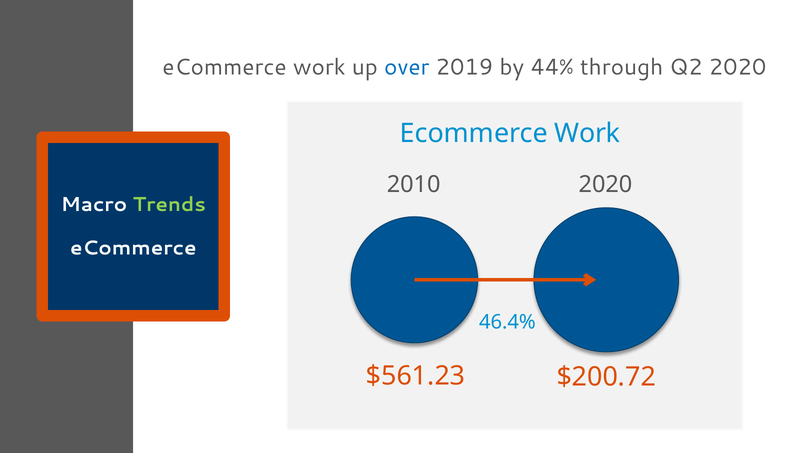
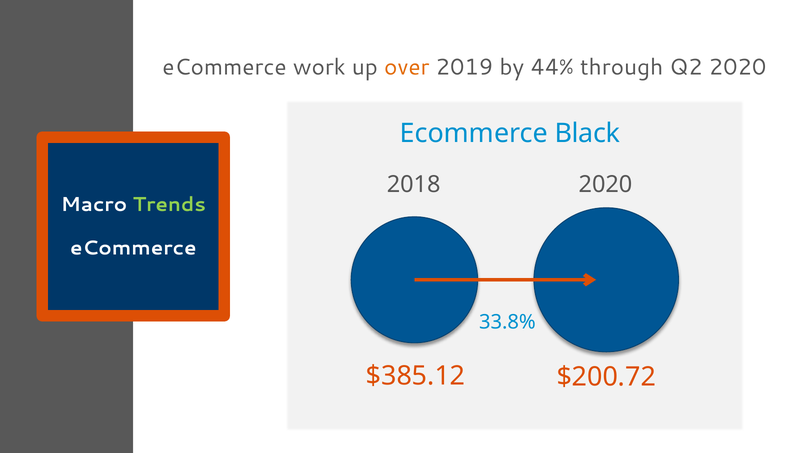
over colour: blue -> orange (407, 68)
Work: Work -> Black (587, 134)
2010: 2010 -> 2018 (414, 184)
46.4%: 46.4% -> 33.8% (507, 322)
$561.23: $561.23 -> $385.12 (416, 376)
